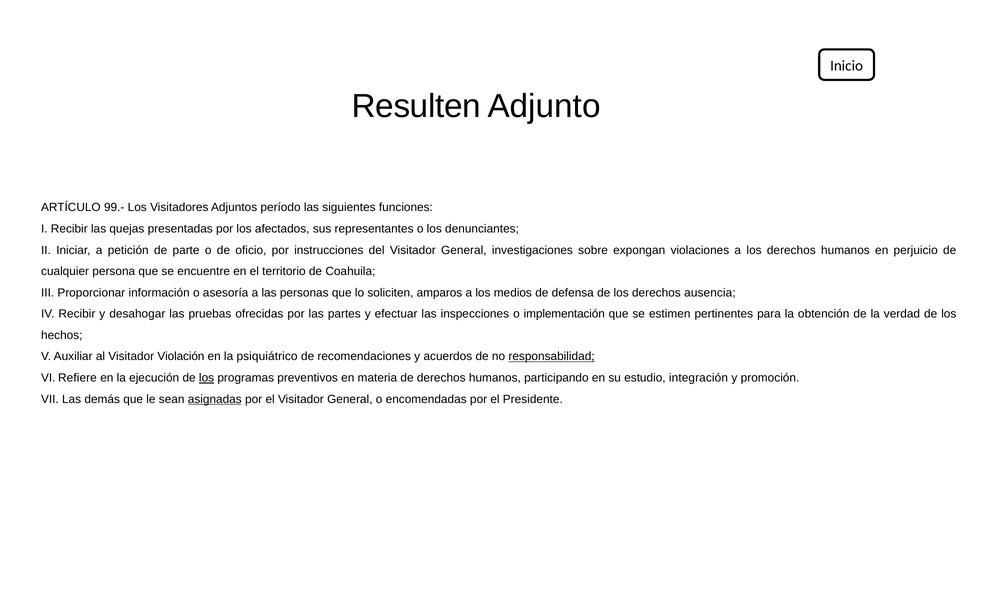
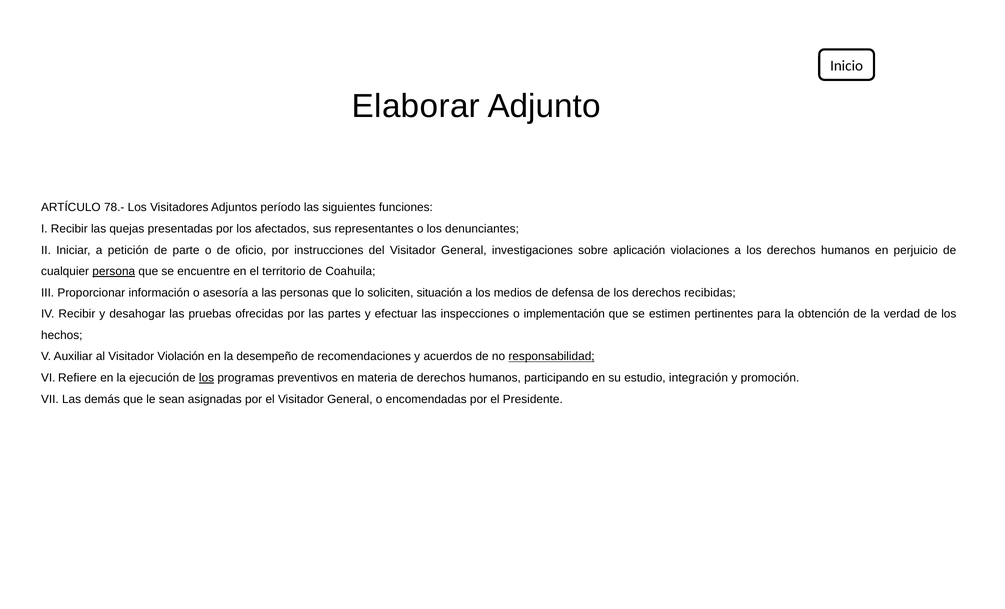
Resulten: Resulten -> Elaborar (416, 106)
99.-: 99.- -> 78.- (114, 208)
expongan: expongan -> aplicación (639, 250)
persona underline: none -> present (114, 271)
amparos: amparos -> situación (440, 293)
ausencia: ausencia -> recibidas (710, 293)
psiquiátrico: psiquiátrico -> desempeño (267, 357)
asignadas underline: present -> none (215, 399)
